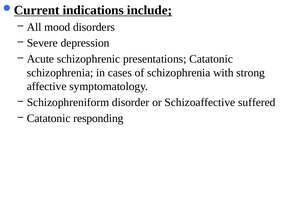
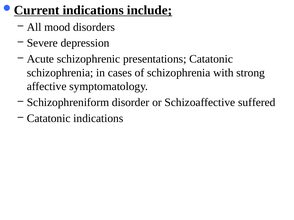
Catatonic responding: responding -> indications (98, 119)
